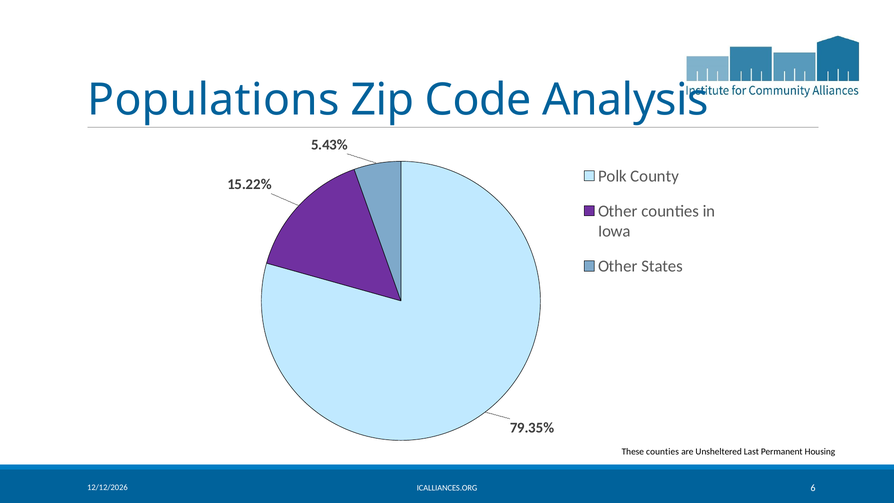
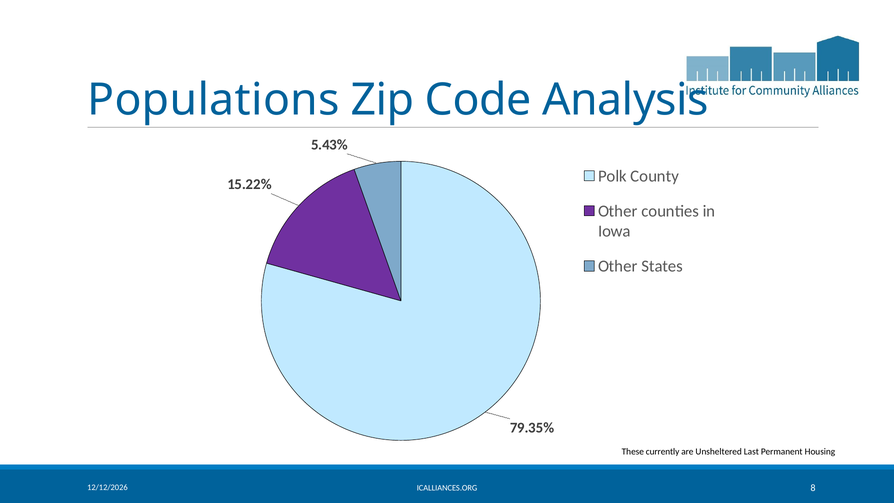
These counties: counties -> currently (663, 452)
6: 6 -> 8 (813, 488)
